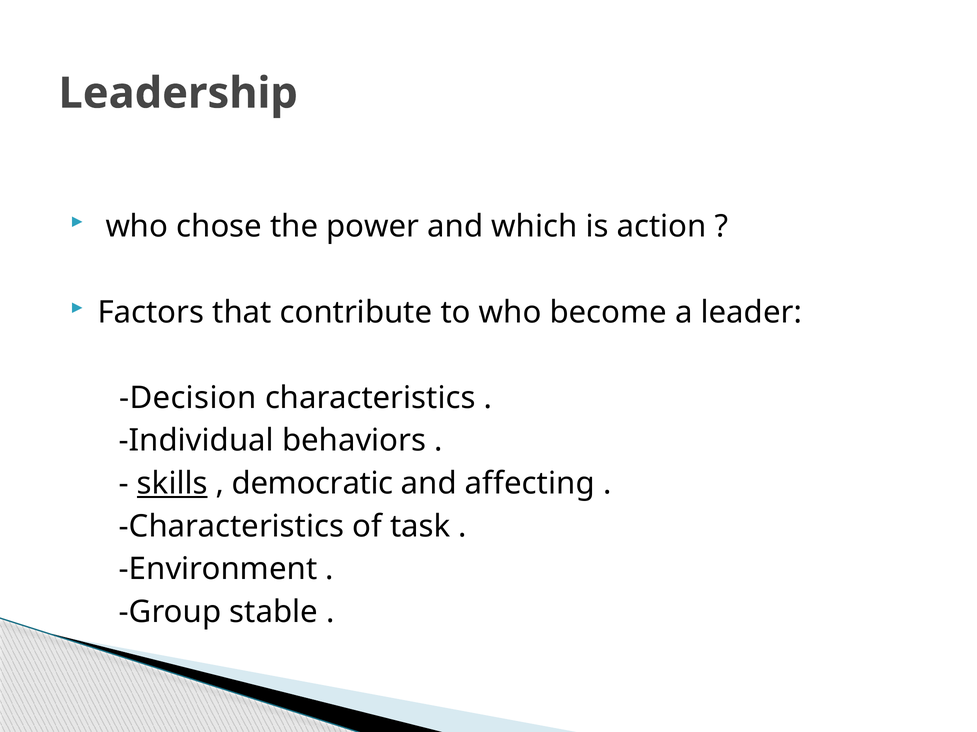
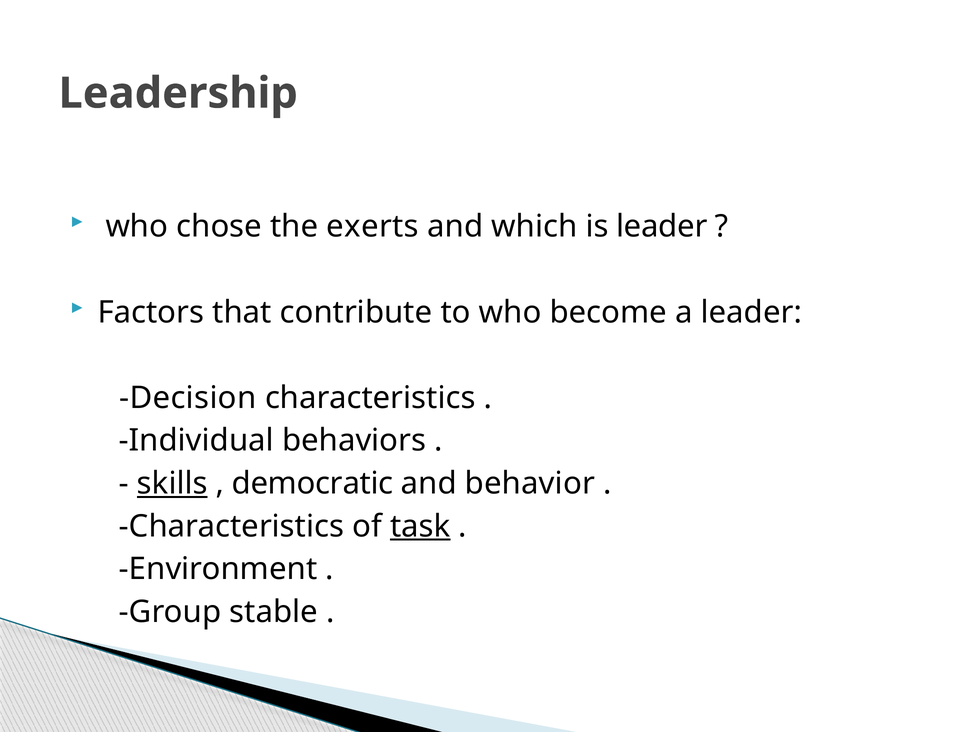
power: power -> exerts (373, 227)
is action: action -> leader (662, 227)
affecting: affecting -> behavior (530, 484)
task underline: none -> present (420, 527)
